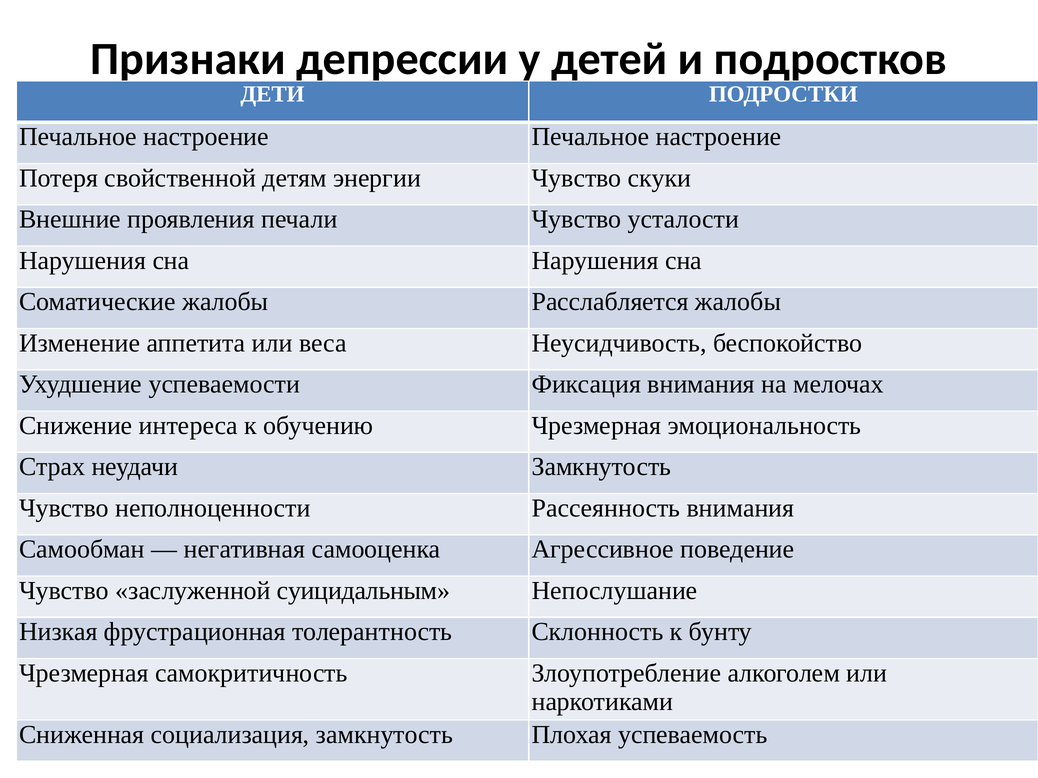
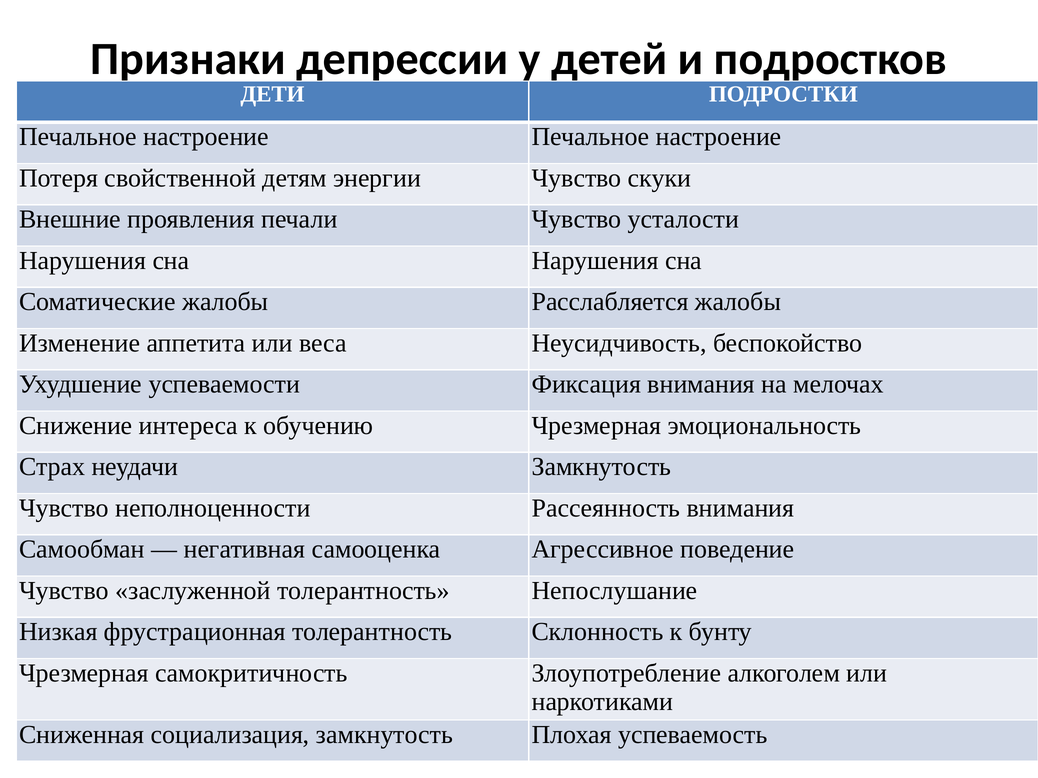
заслуженной суицидальным: суицидальным -> толерантность (363, 591)
